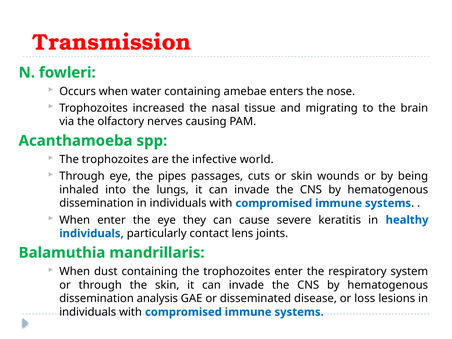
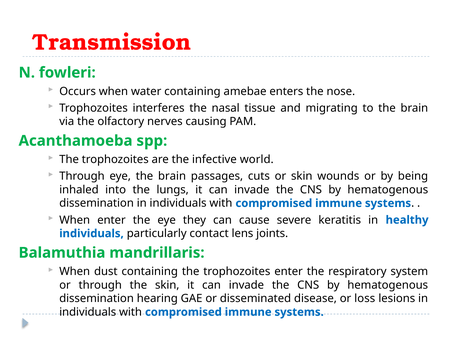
increased: increased -> interferes (159, 108)
eye the pipes: pipes -> brain (172, 176)
analysis: analysis -> hearing (157, 299)
